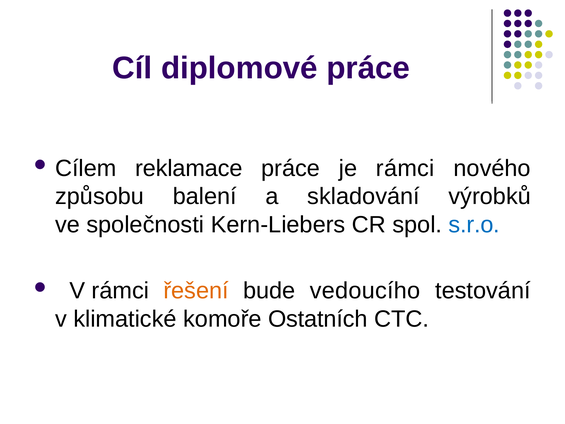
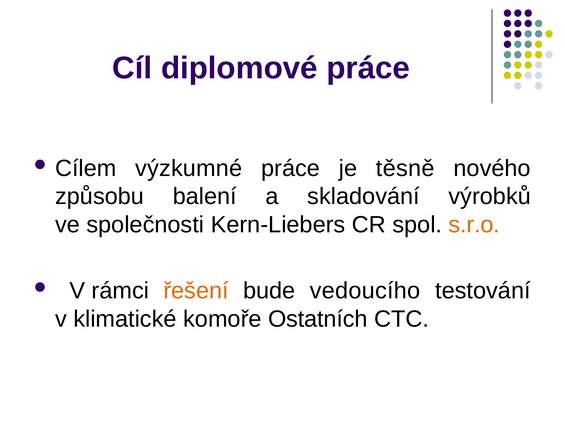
reklamace: reklamace -> výzkumné (189, 168)
je rámci: rámci -> těsně (405, 168)
s.r.o colour: blue -> orange (474, 225)
